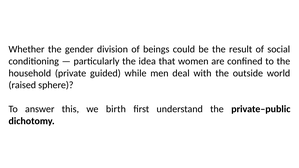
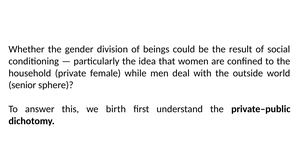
guided: guided -> female (105, 73)
raised: raised -> senior (22, 85)
